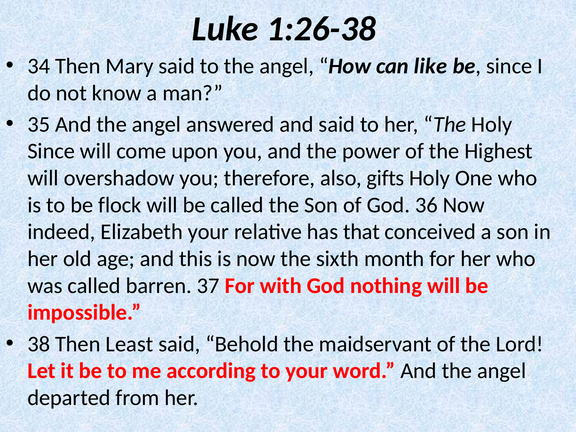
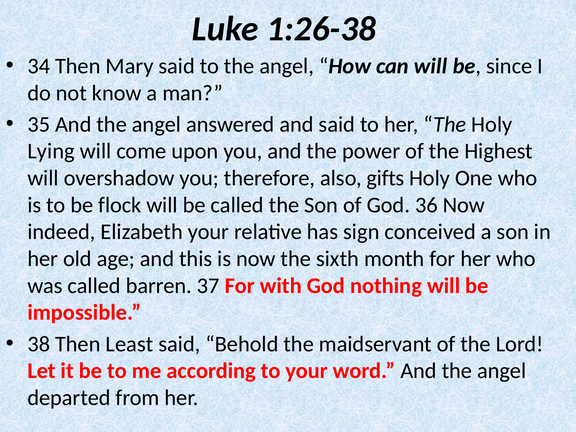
can like: like -> will (431, 66)
Since: Since -> Lying (51, 151)
that: that -> sign (361, 232)
